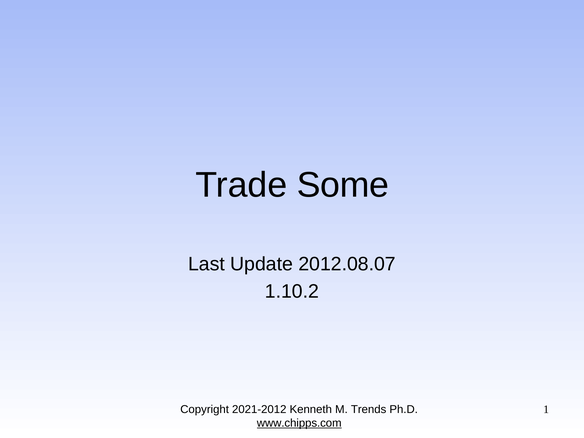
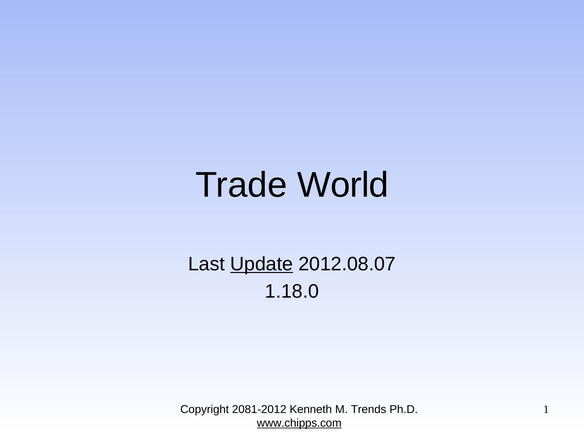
Some: Some -> World (343, 185)
Update underline: none -> present (262, 264)
1.10.2: 1.10.2 -> 1.18.0 (292, 291)
2021-2012: 2021-2012 -> 2081-2012 (259, 409)
